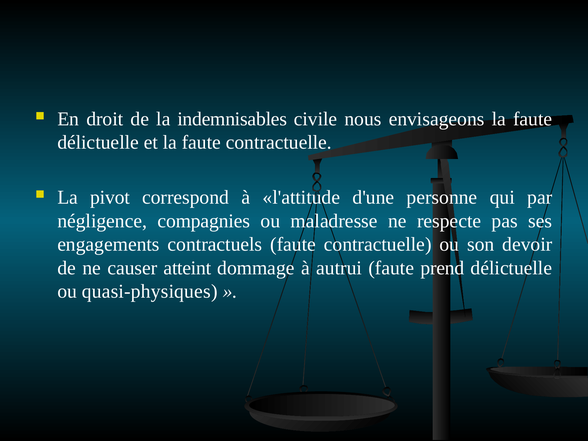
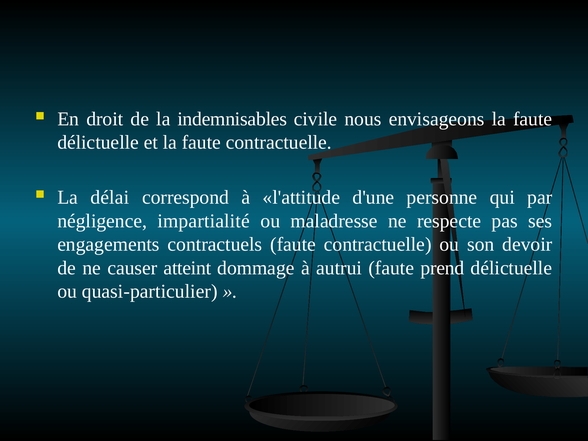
pivot: pivot -> délai (110, 197)
compagnies: compagnies -> impartialité (204, 221)
quasi-physiques: quasi-physiques -> quasi-particulier (150, 291)
